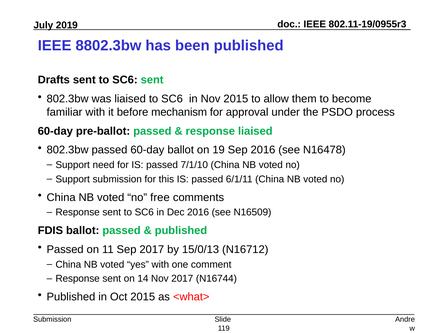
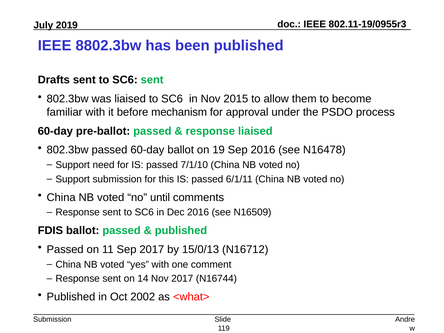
free: free -> until (160, 197)
Oct 2015: 2015 -> 2002 (143, 297)
